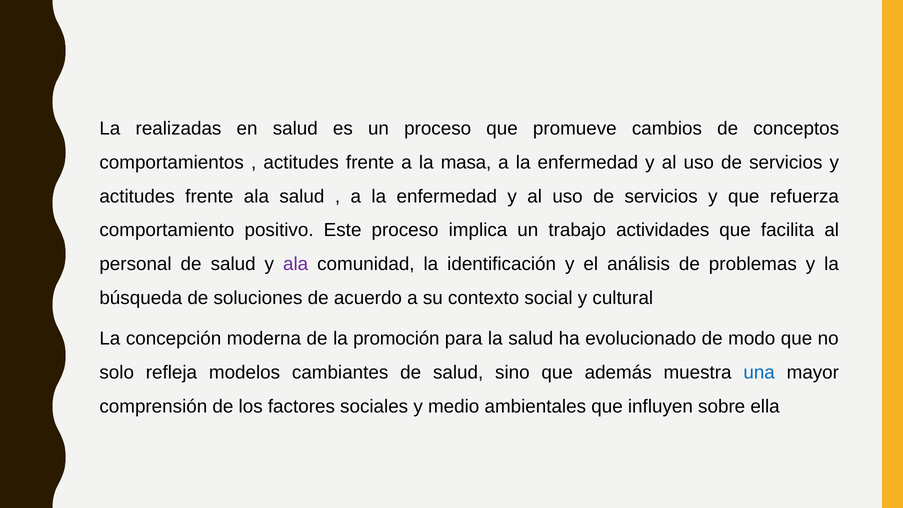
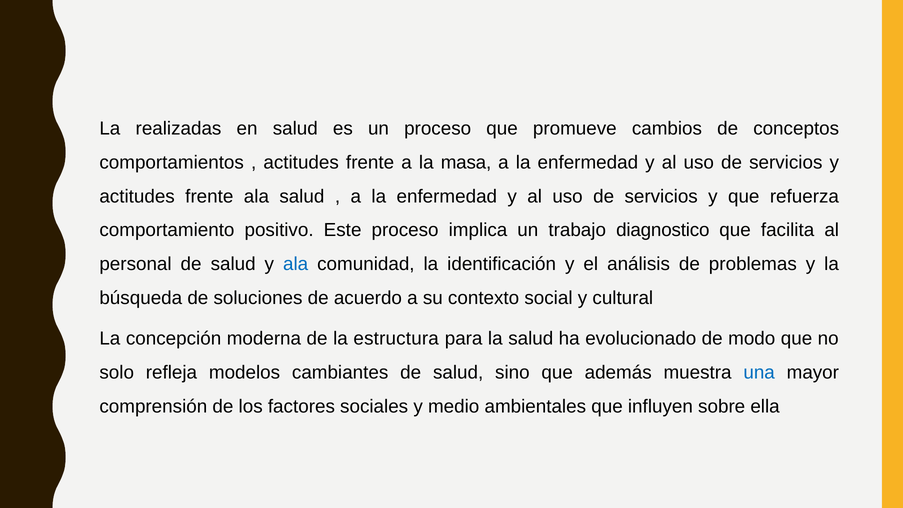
actividades: actividades -> diagnostico (663, 230)
ala colour: purple -> blue (296, 264)
promoción: promoción -> estructura (396, 339)
